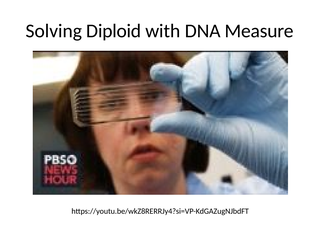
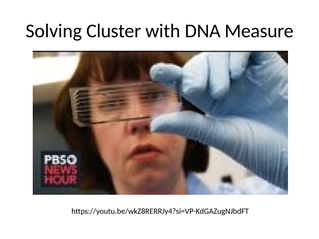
Diploid: Diploid -> Cluster (114, 31)
